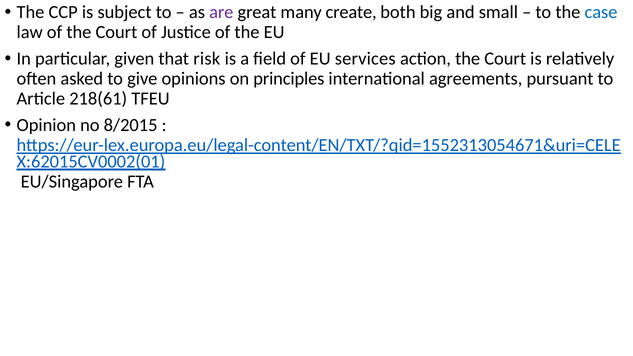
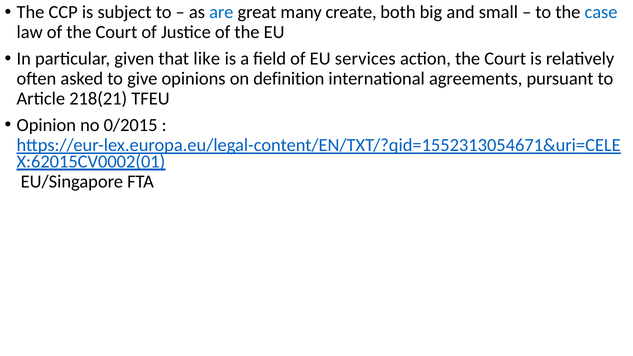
are colour: purple -> blue (221, 12)
risk: risk -> like (207, 59)
principles: principles -> definition (289, 79)
218(61: 218(61 -> 218(21 (98, 99)
8/2015: 8/2015 -> 0/2015 (131, 125)
